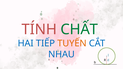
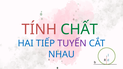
TUYẾN colour: orange -> purple (72, 43)
